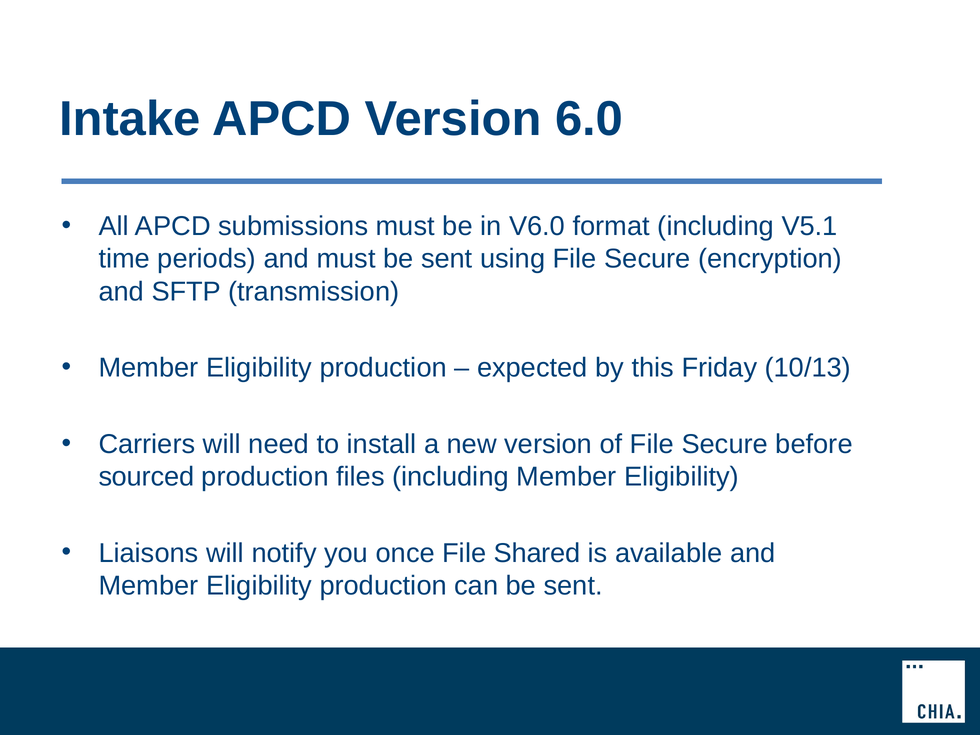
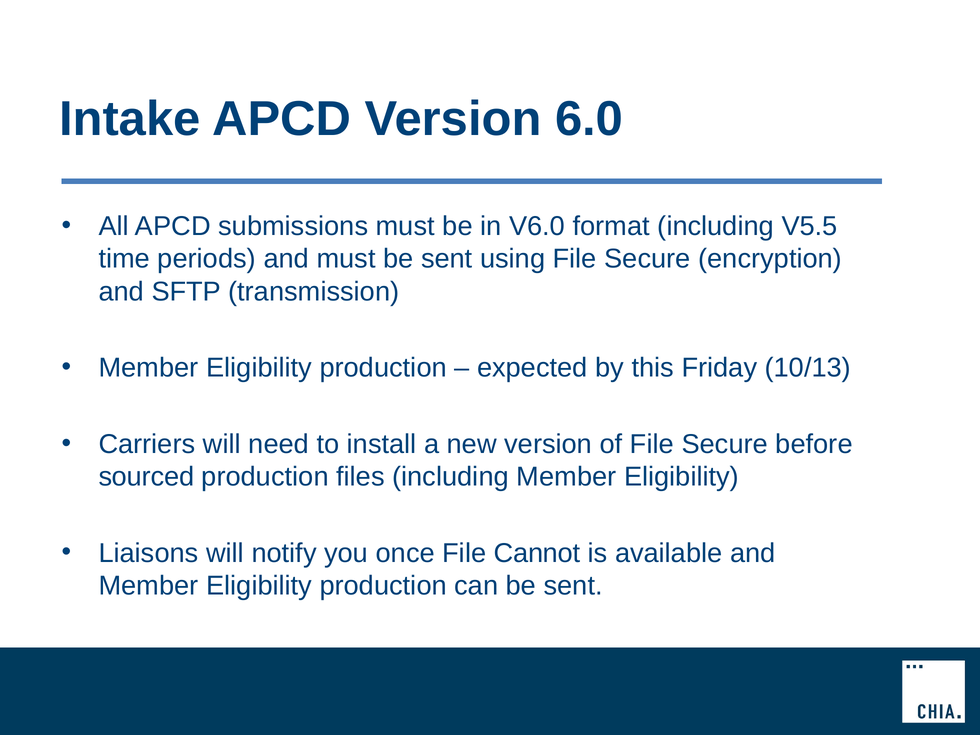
V5.1: V5.1 -> V5.5 (810, 226)
Shared: Shared -> Cannot (537, 553)
